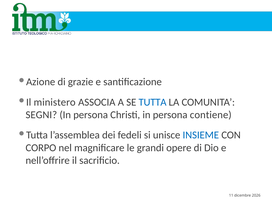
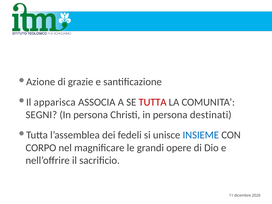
ministero: ministero -> apparisca (55, 102)
TUTTA colour: blue -> red (153, 102)
contiene: contiene -> destinati (211, 115)
